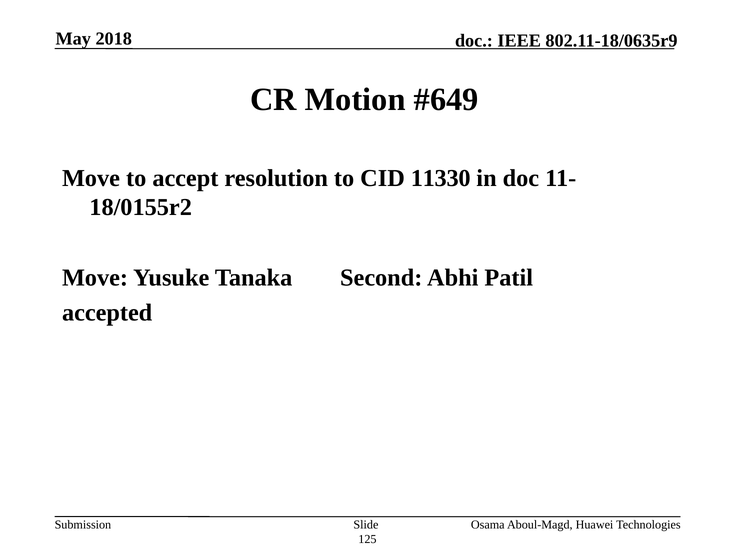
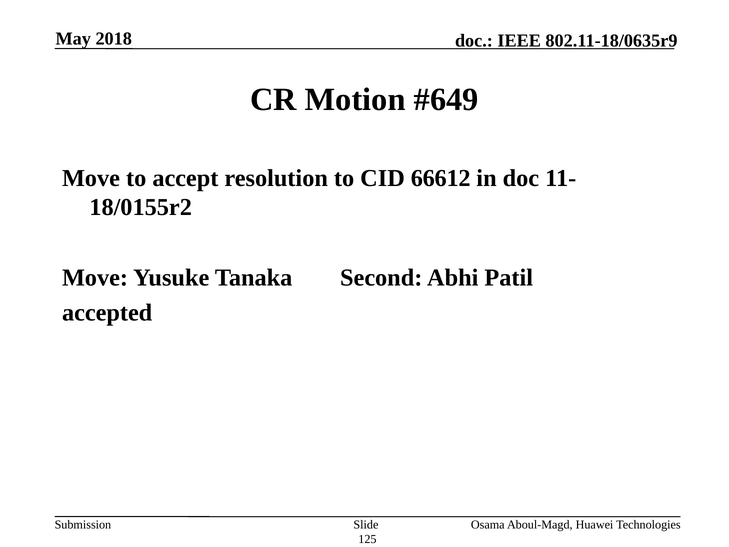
11330: 11330 -> 66612 (441, 178)
